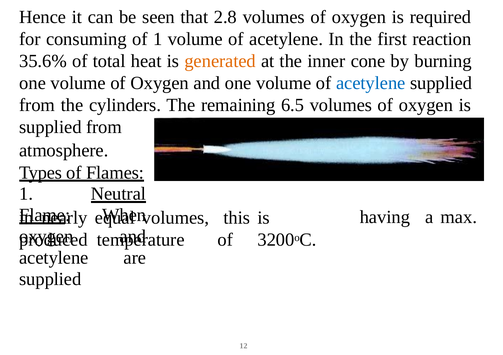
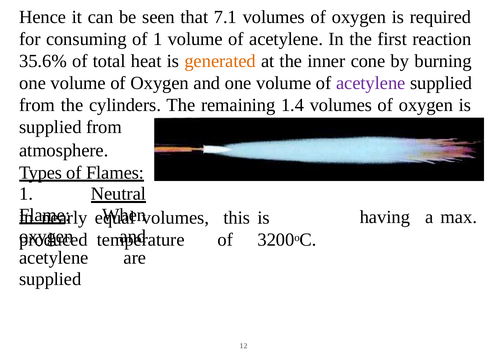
2.8: 2.8 -> 7.1 (225, 17)
acetylene colour: blue -> purple (371, 83)
6.5: 6.5 -> 1.4 (293, 105)
